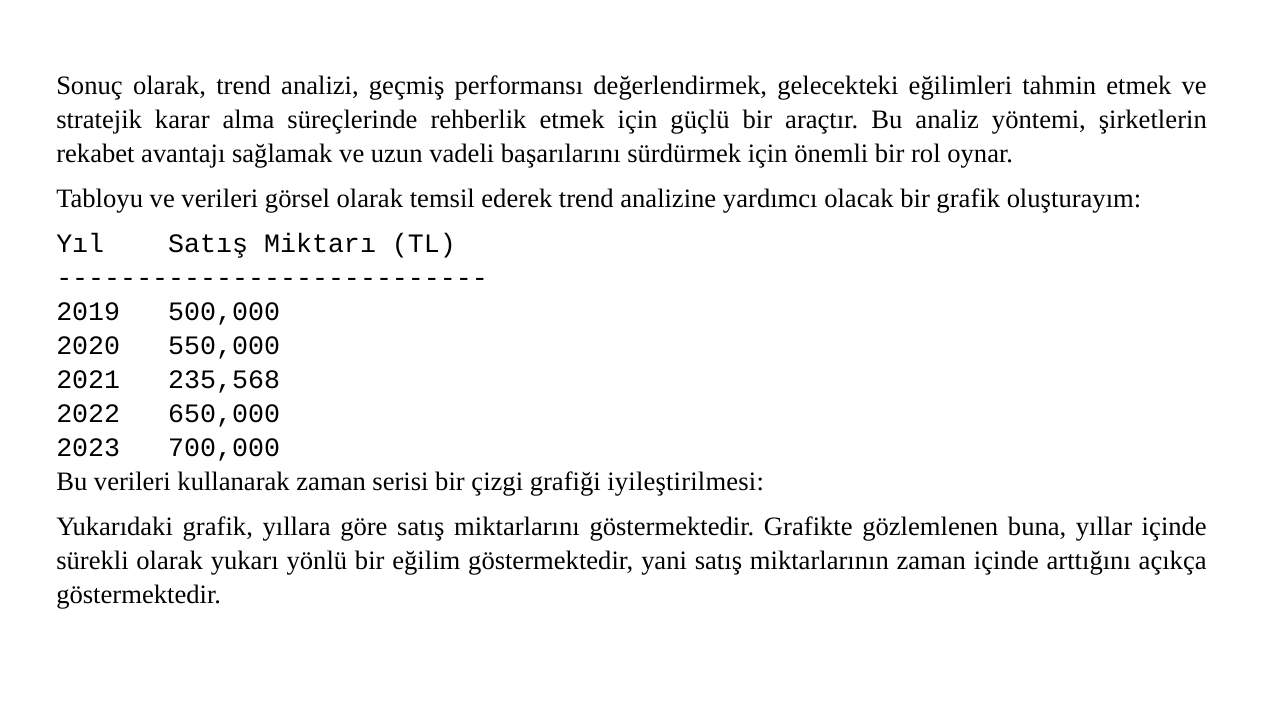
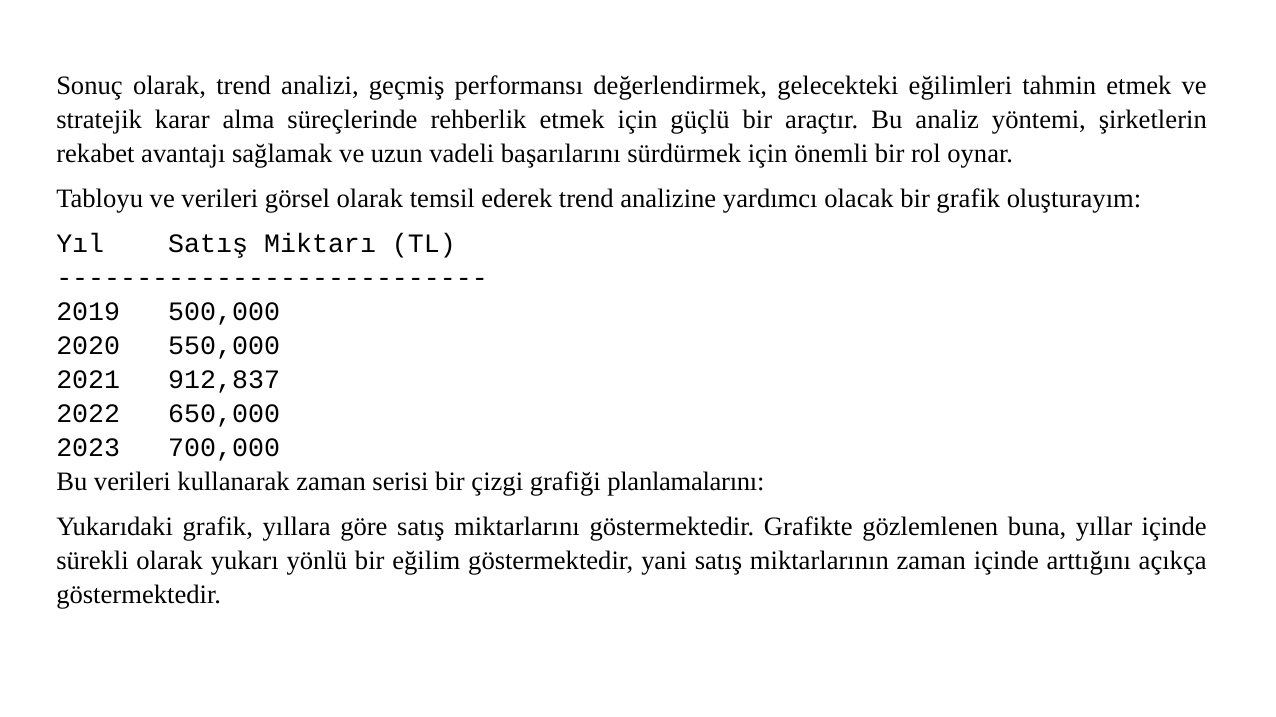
235,568: 235,568 -> 912,837 (224, 380)
iyileştirilmesi: iyileştirilmesi -> planlamalarını (686, 483)
